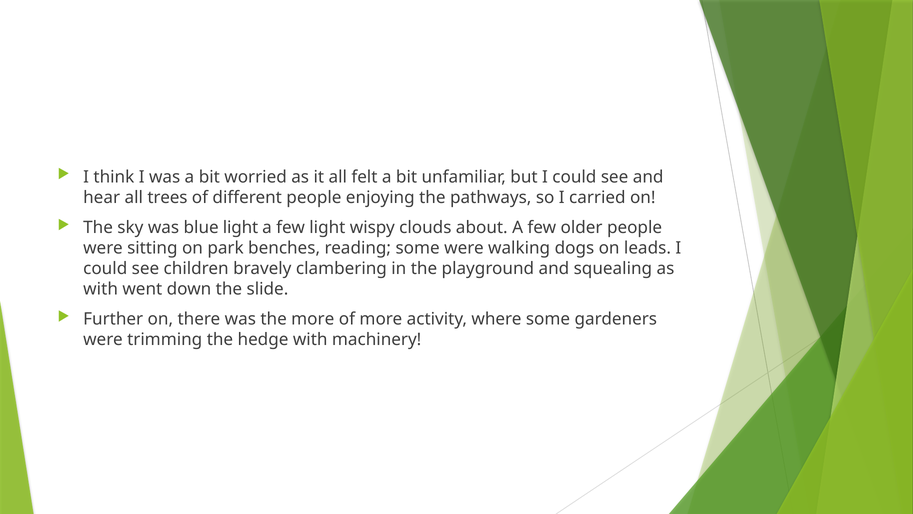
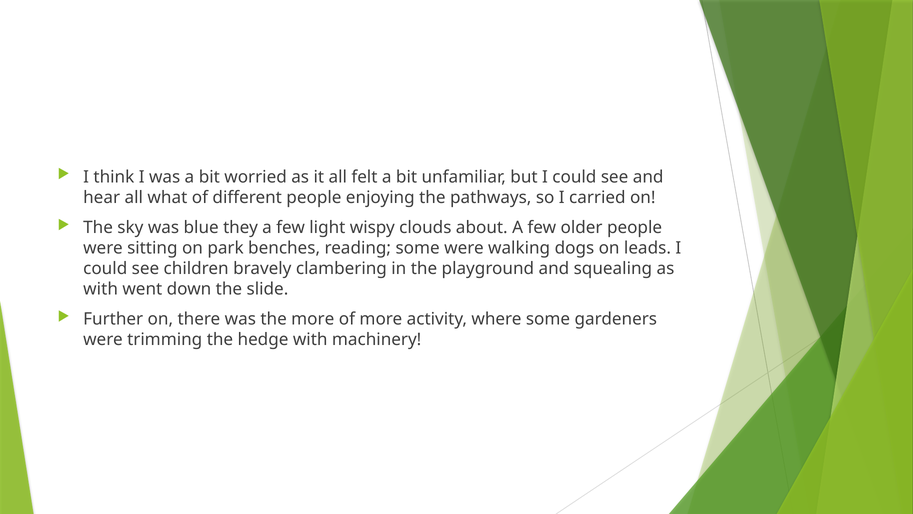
trees: trees -> what (167, 197)
blue light: light -> they (241, 227)
